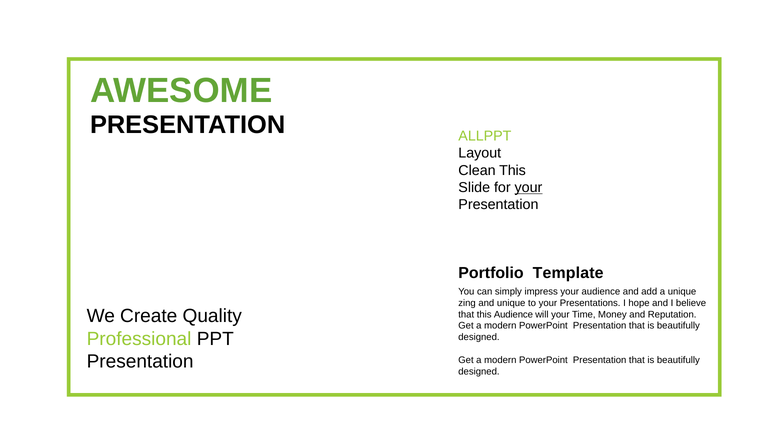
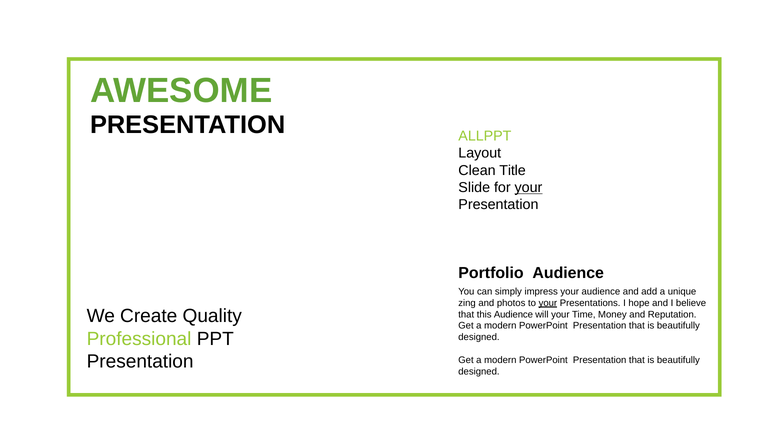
Clean This: This -> Title (513, 170)
Portfolio Template: Template -> Audience (568, 273)
and unique: unique -> photos (511, 303)
your underline: none -> present (548, 303)
